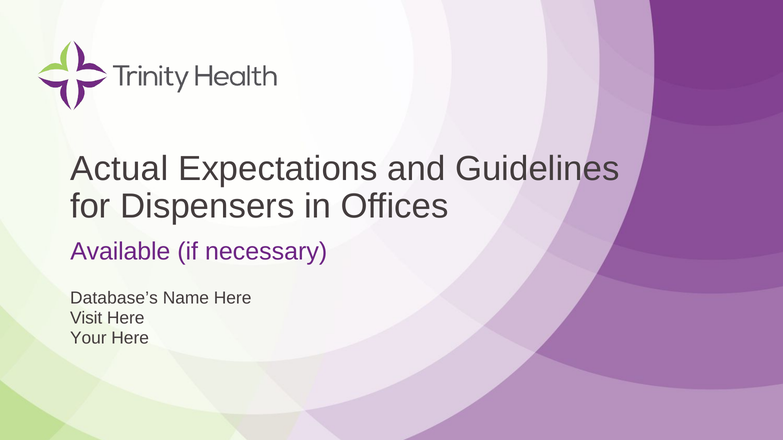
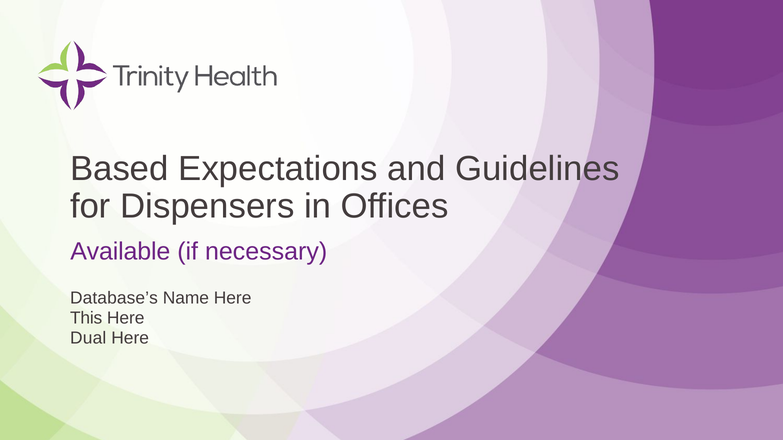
Actual: Actual -> Based (119, 169)
Visit: Visit -> This (86, 318)
Your: Your -> Dual (88, 339)
